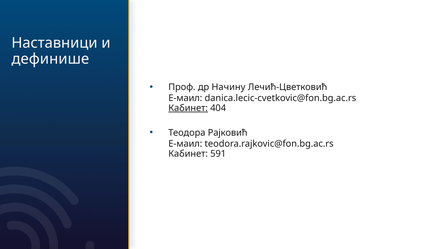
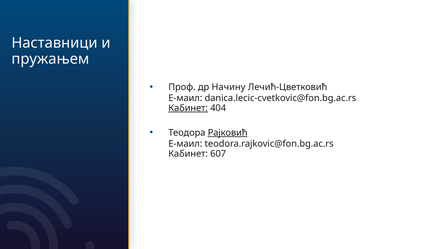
дефинише: дефинише -> пружањем (50, 59)
Рајковић underline: none -> present (228, 132)
591: 591 -> 607 (218, 153)
